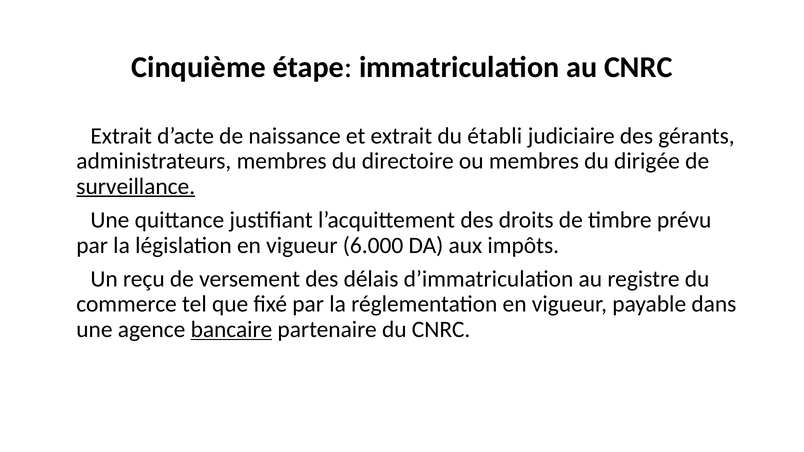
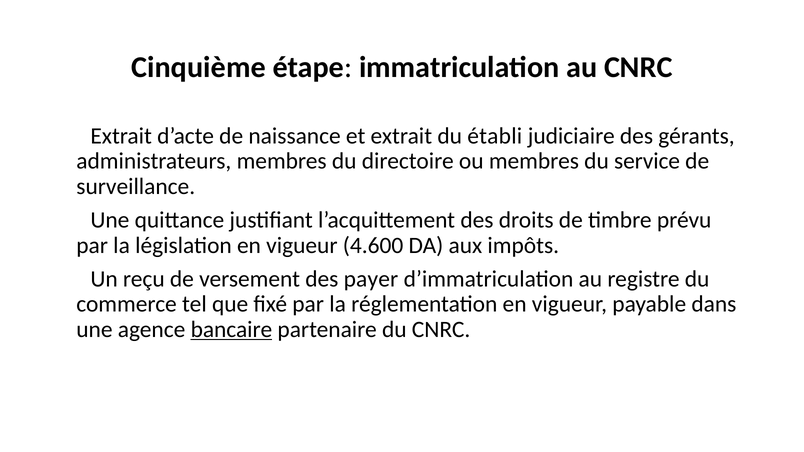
dirigée: dirigée -> service (647, 161)
surveillance underline: present -> none (136, 186)
6.000: 6.000 -> 4.600 (373, 245)
délais: délais -> payer (371, 279)
